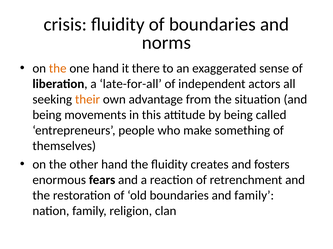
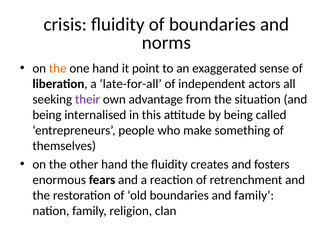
there: there -> point (146, 69)
their colour: orange -> purple (88, 100)
movements: movements -> internalised (95, 115)
